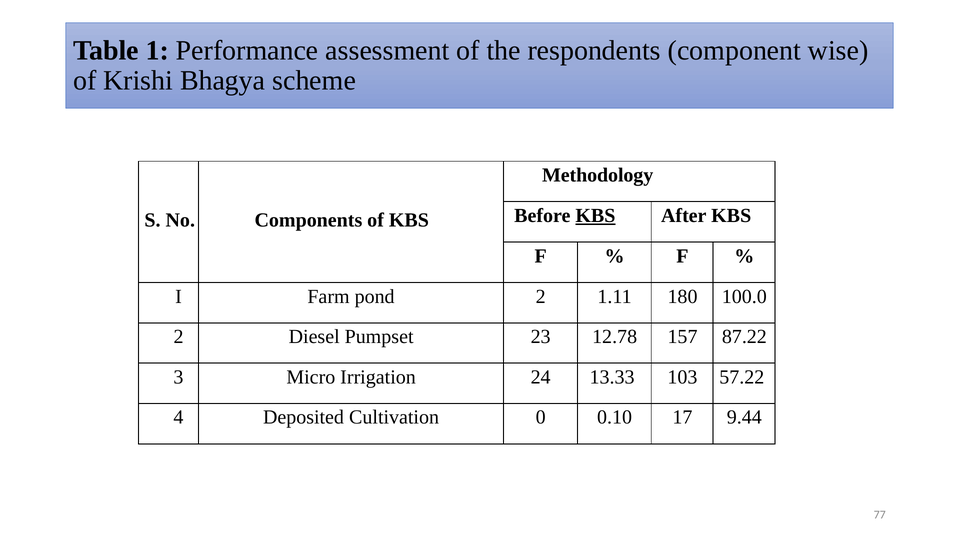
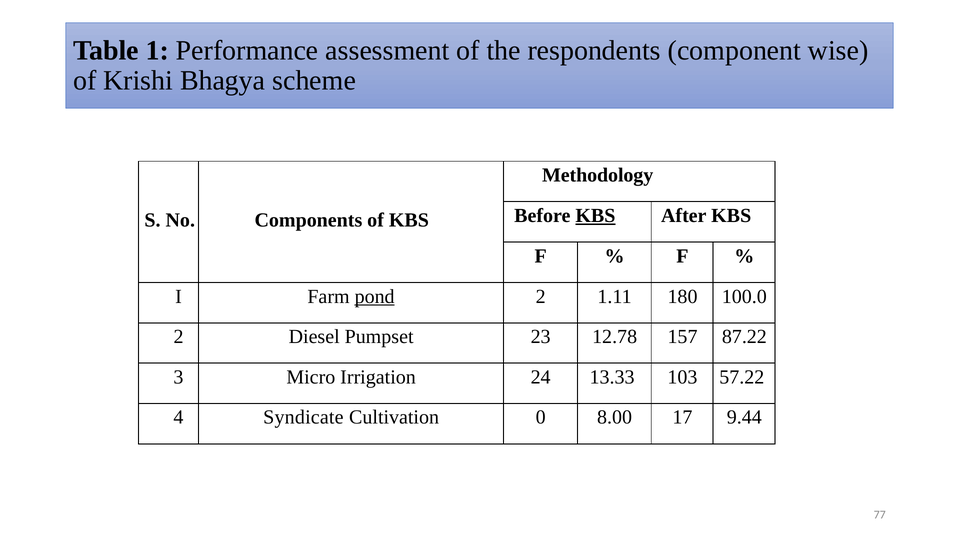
pond underline: none -> present (375, 297)
Deposited: Deposited -> Syndicate (303, 418)
0.10: 0.10 -> 8.00 (615, 418)
